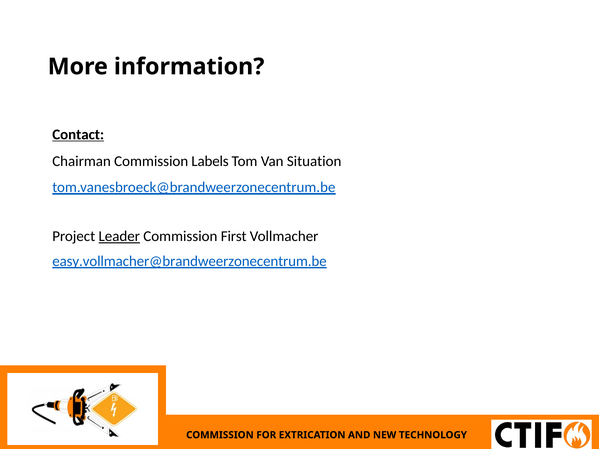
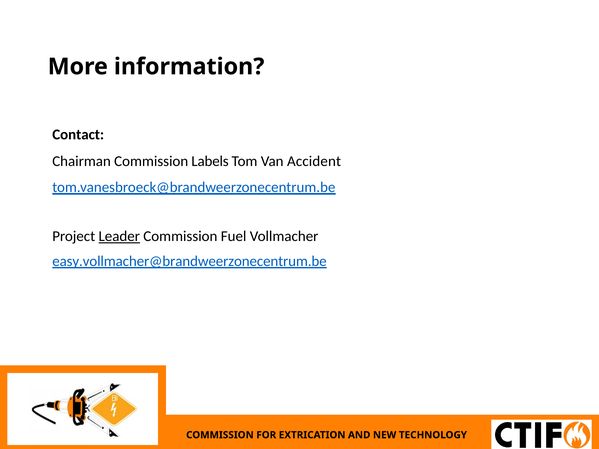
Contact underline: present -> none (78, 135)
Situation: Situation -> Accident (314, 161)
First: First -> Fuel (234, 237)
